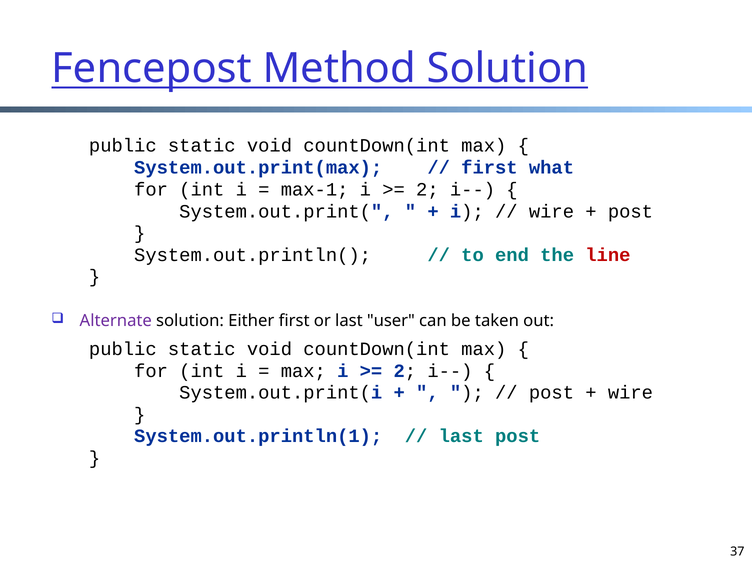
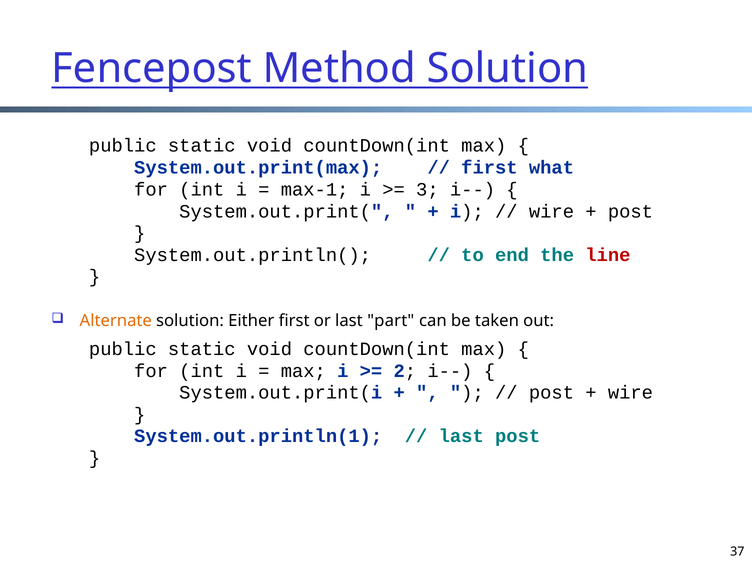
2: 2 -> 3 (427, 189)
Alternate colour: purple -> orange (116, 321)
user: user -> part (391, 321)
